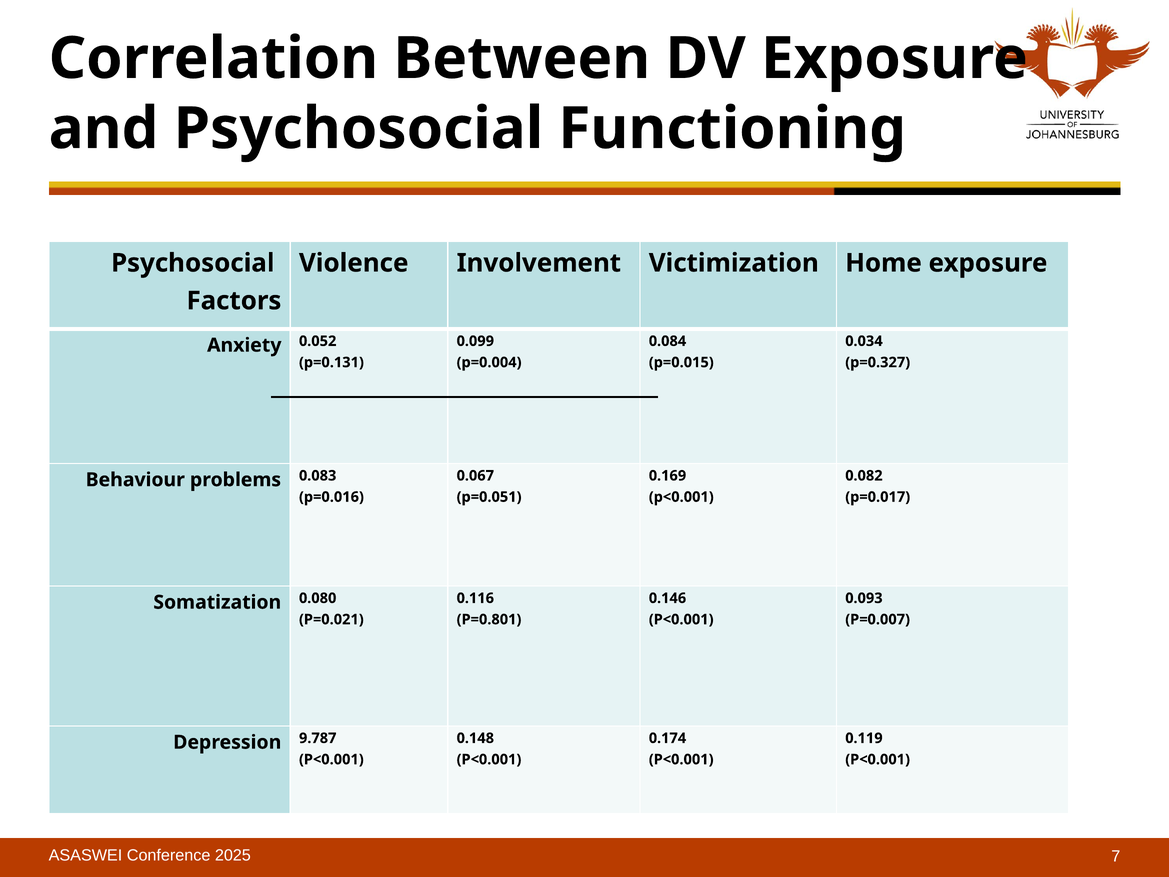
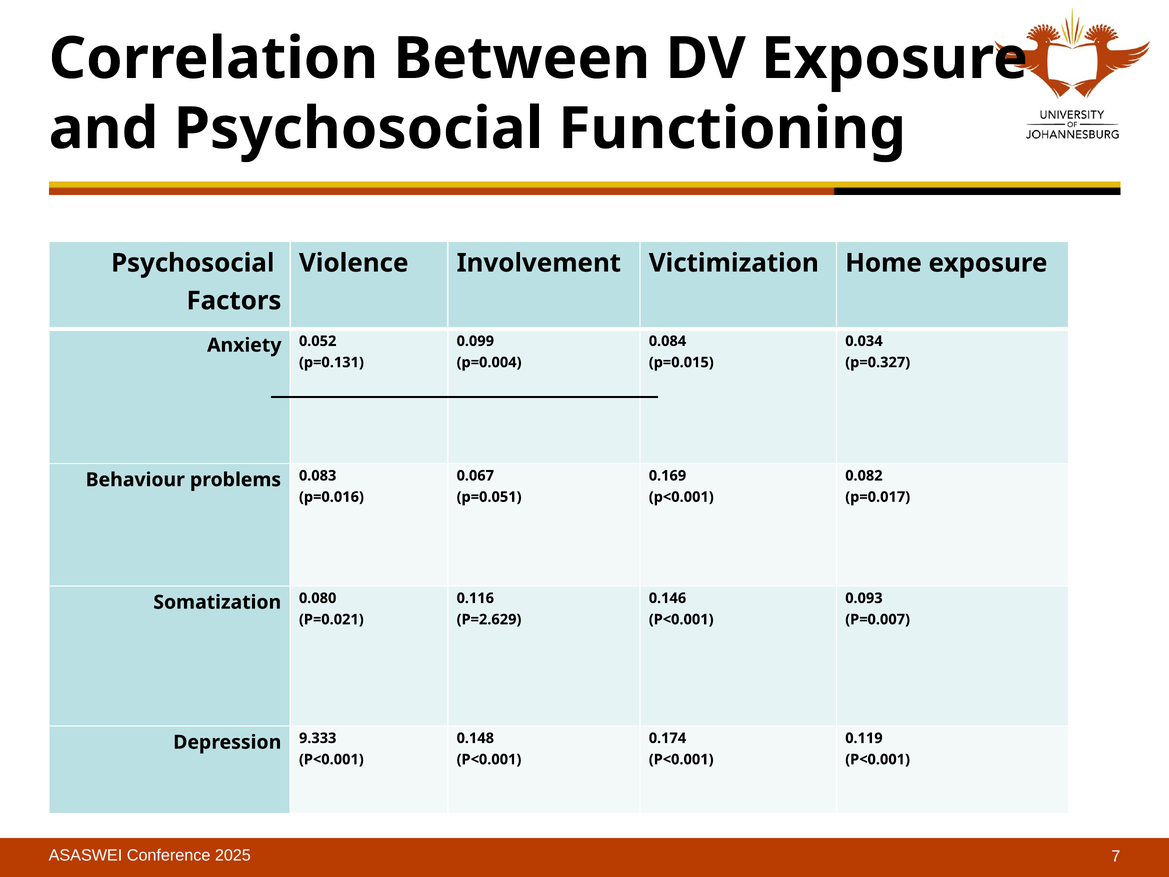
P=0.801: P=0.801 -> P=2.629 (489, 619)
9.787: 9.787 -> 9.333 (318, 738)
